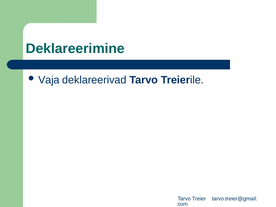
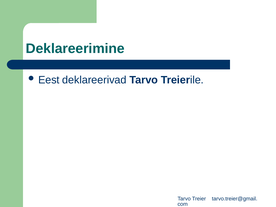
Vaja: Vaja -> Eest (49, 80)
